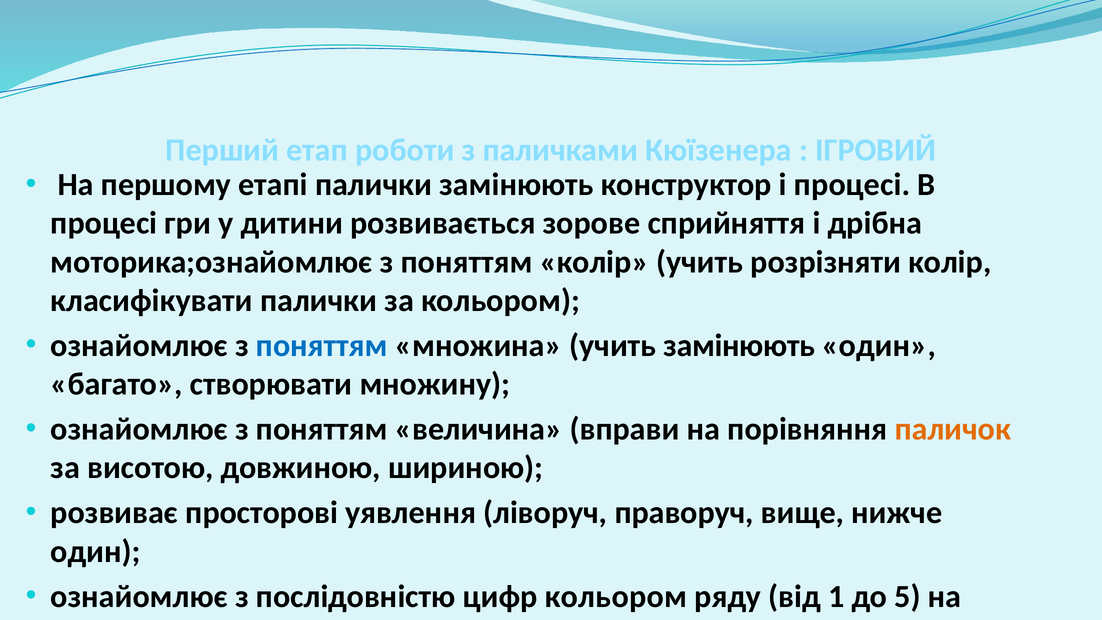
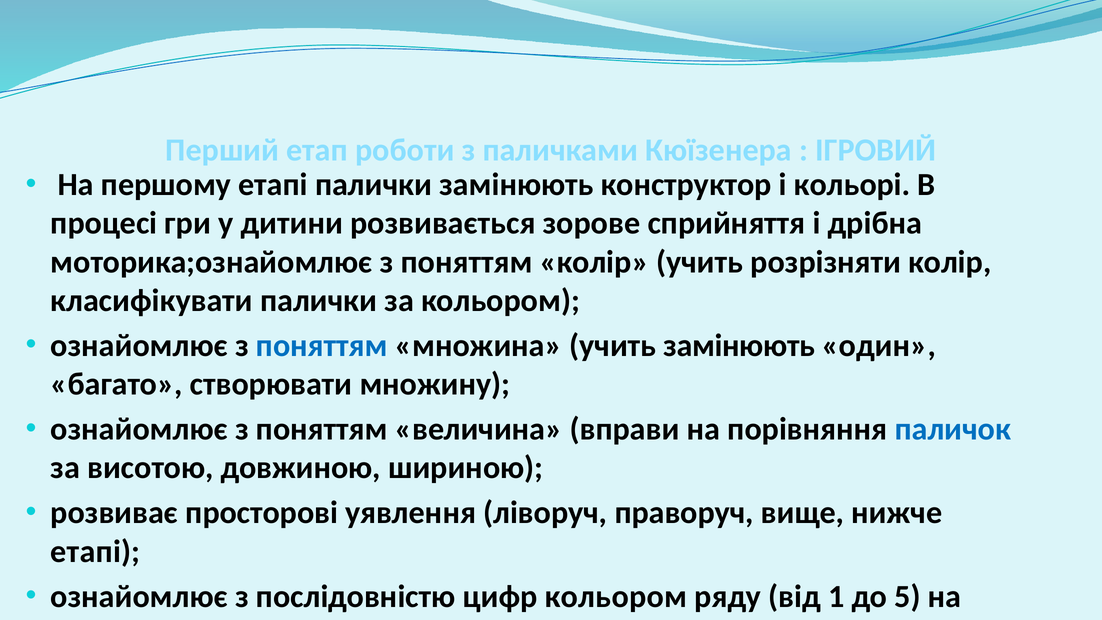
і процесі: процесі -> кольорі (852, 185)
паличок colour: orange -> blue (953, 429)
один: один -> етапі (95, 551)
